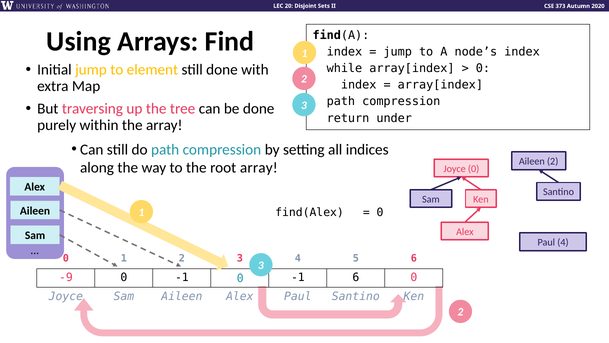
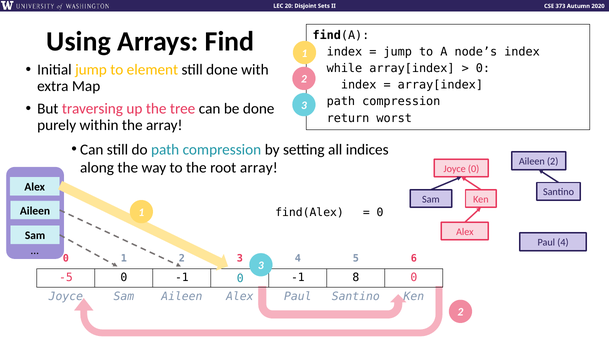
under: under -> worst (394, 118)
-9: -9 -> -5 (66, 277)
6: 6 -> 8 (356, 277)
